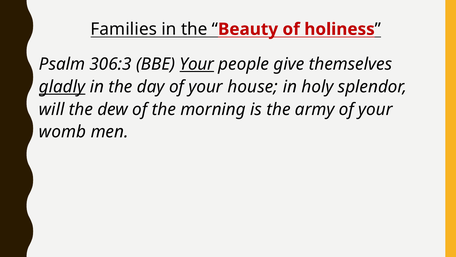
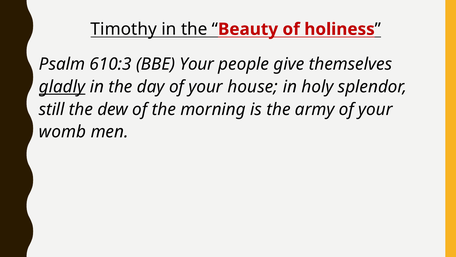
Families: Families -> Timothy (124, 29)
306:3: 306:3 -> 610:3 (111, 64)
Your underline: present -> none (197, 64)
will: will -> still (52, 109)
